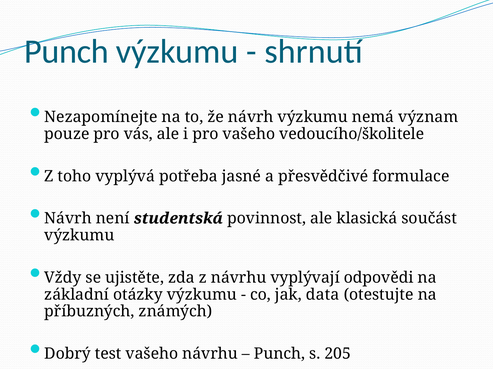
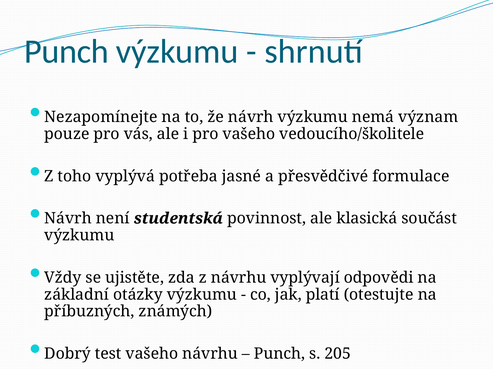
data: data -> platí (323, 295)
